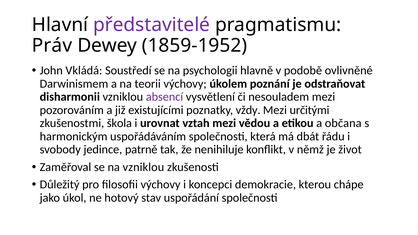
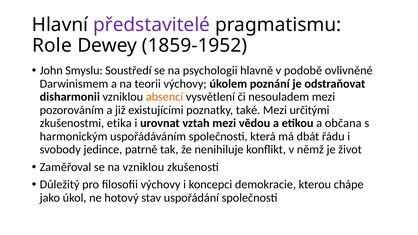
Práv: Práv -> Role (52, 45)
Vkládá: Vkládá -> Smyslu (84, 71)
absencí colour: purple -> orange (165, 97)
vždy: vždy -> také (248, 110)
škola: škola -> etika (119, 123)
